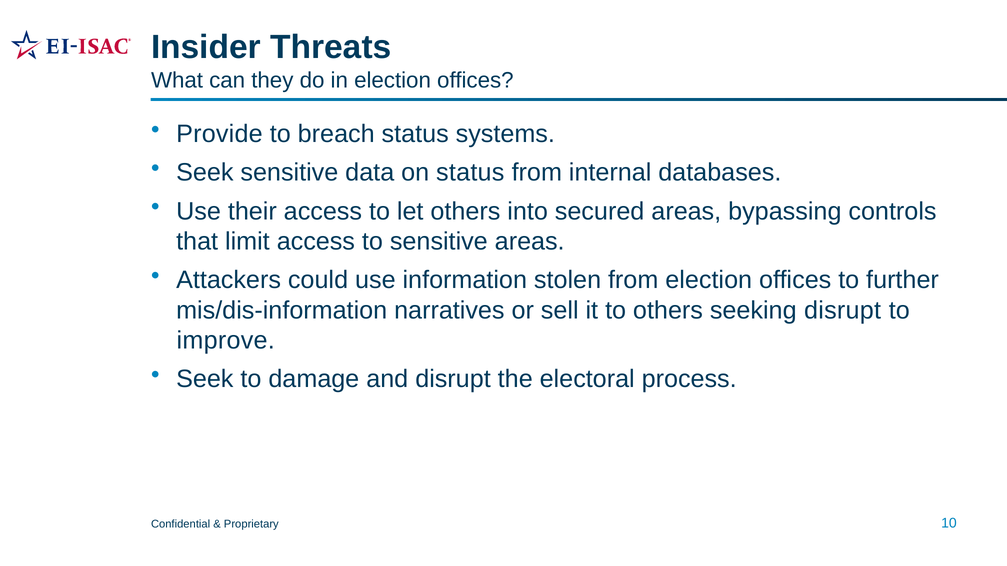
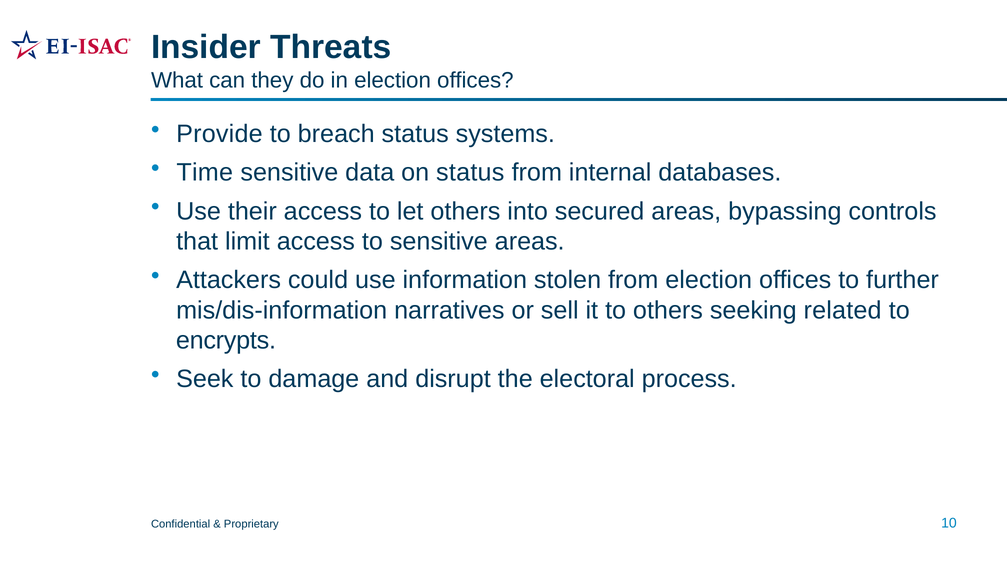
Seek: Seek -> Time (205, 173)
seeking disrupt: disrupt -> related (843, 310)
improve: improve -> encrypts (226, 341)
